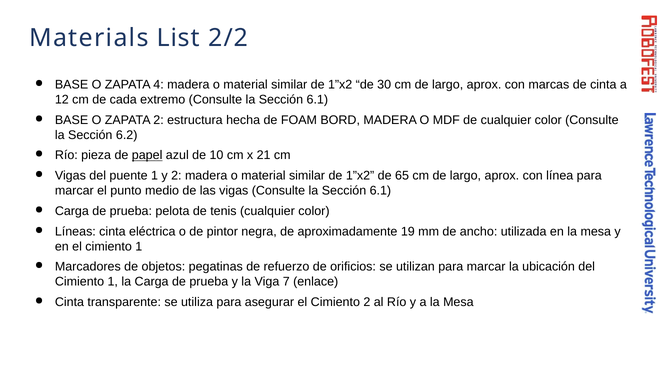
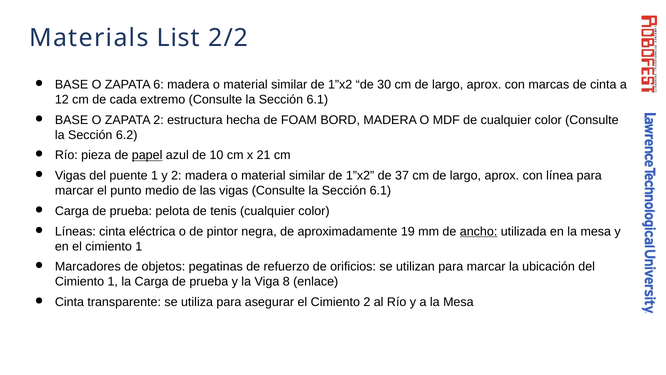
4: 4 -> 6 (159, 84)
65: 65 -> 37 (402, 176)
ancho underline: none -> present (479, 231)
7: 7 -> 8 (286, 282)
